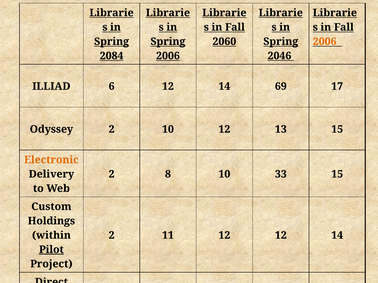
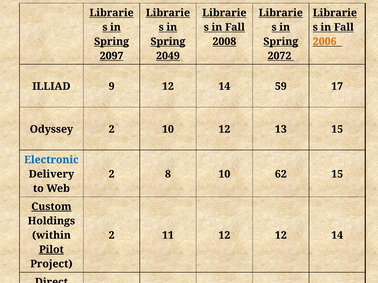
2060: 2060 -> 2008 (224, 42)
2084: 2084 -> 2097 (112, 56)
2006: 2006 -> 2049 (168, 56)
2046: 2046 -> 2072 (279, 56)
6: 6 -> 9 (112, 86)
69: 69 -> 59 (281, 86)
Electronic colour: orange -> blue (51, 160)
33: 33 -> 62 (281, 174)
Custom underline: none -> present (51, 207)
